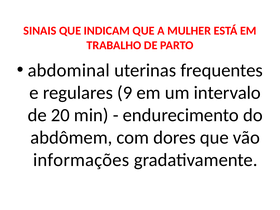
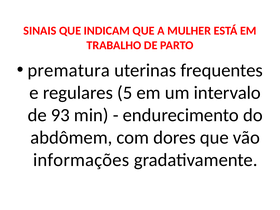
abdominal: abdominal -> prematura (69, 70)
9: 9 -> 5 (125, 93)
20: 20 -> 93 (60, 115)
